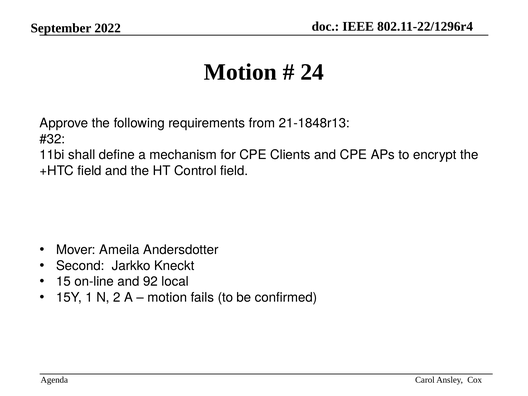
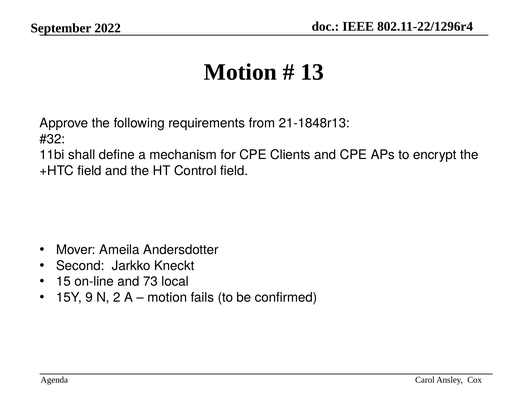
24: 24 -> 13 (312, 72)
92: 92 -> 73 (151, 282)
1: 1 -> 9 (89, 297)
